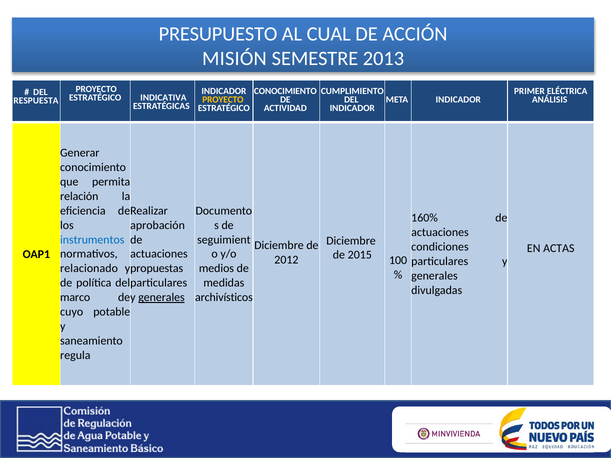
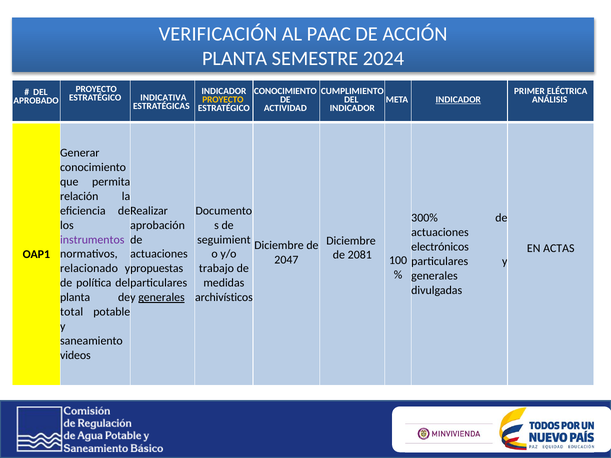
PRESUPUESTO: PRESUPUESTO -> VERIFICACIÓN (218, 34)
CUAL: CUAL -> PAAC (329, 34)
MISIÓN: MISIÓN -> PLANTA (235, 58)
2013: 2013 -> 2024 (383, 58)
INDICADOR underline: none -> present (458, 100)
RESPUESTA: RESPUESTA -> APROBADO (36, 101)
160%: 160% -> 300% (424, 218)
instrumentos colour: blue -> purple (92, 240)
condiciones: condiciones -> electrónicos (440, 247)
2015: 2015 -> 2081 (360, 255)
2012: 2012 -> 2047 (286, 260)
medios: medios -> trabajo (216, 269)
marco: marco -> planta (75, 298)
cuyo: cuyo -> total (72, 312)
regula: regula -> videos (75, 355)
